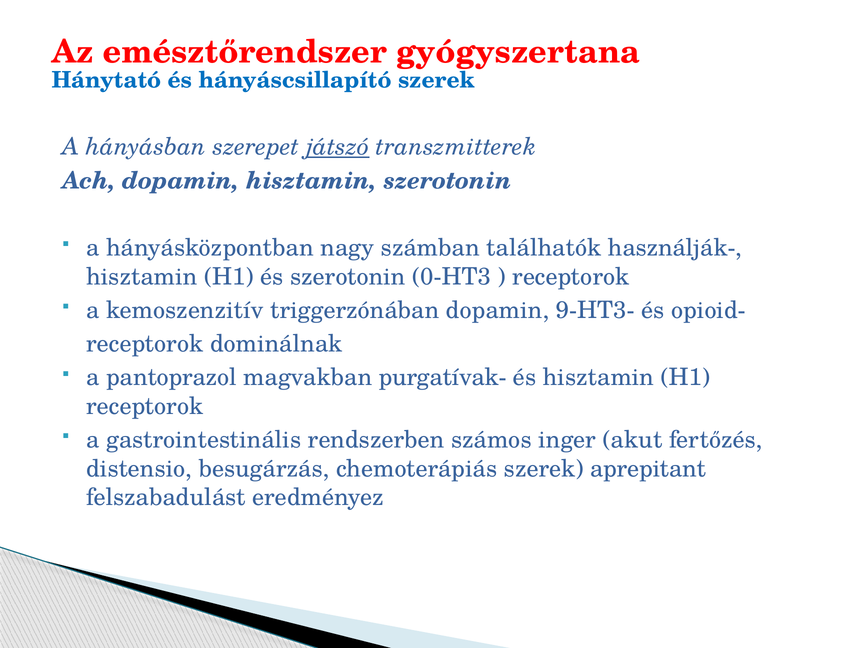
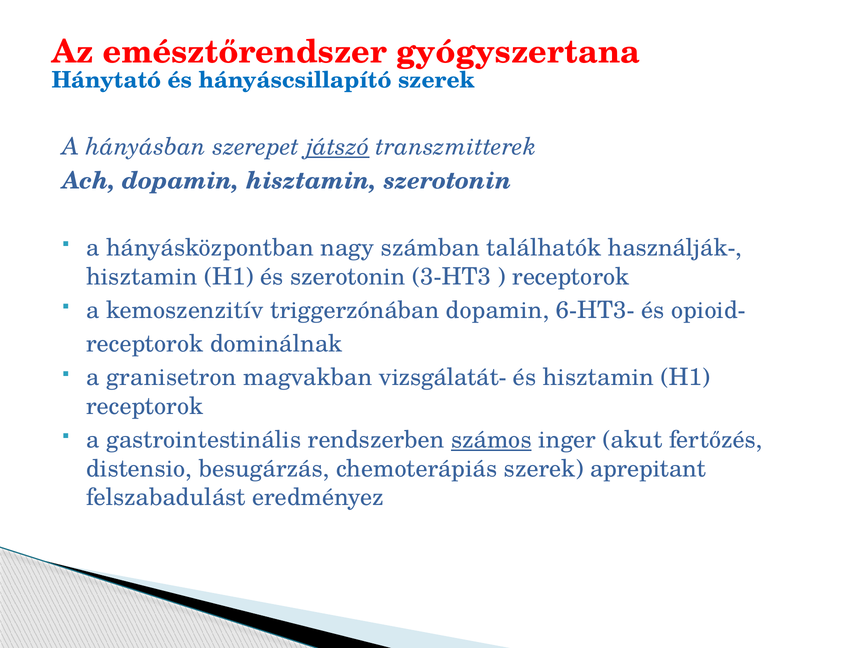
0-HT3: 0-HT3 -> 3-HT3 (452, 277)
9-HT3-: 9-HT3- -> 6-HT3- (595, 310)
pantoprazol: pantoprazol -> granisetron (171, 377)
purgatívak-: purgatívak- -> vizsgálatát- (443, 377)
számos underline: none -> present (491, 440)
